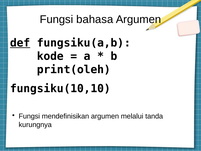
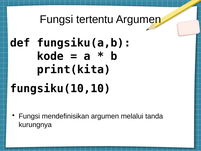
bahasa: bahasa -> tertentu (95, 19)
def underline: present -> none (20, 43)
print(oleh: print(oleh -> print(kita (74, 70)
